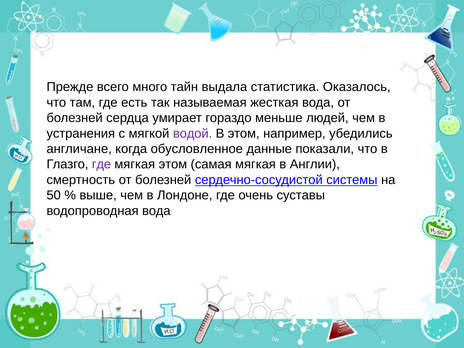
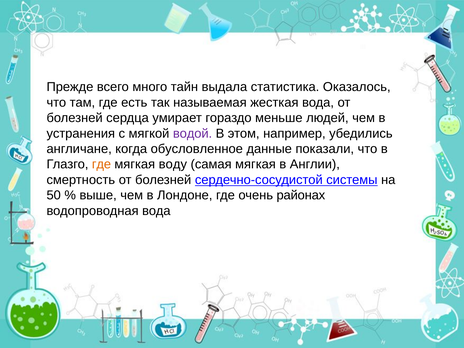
где colour: purple -> orange (101, 164)
мягкая этом: этом -> воду (173, 164)
суставы: суставы -> районах (301, 195)
